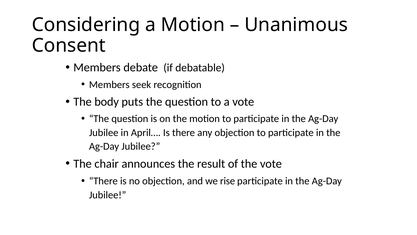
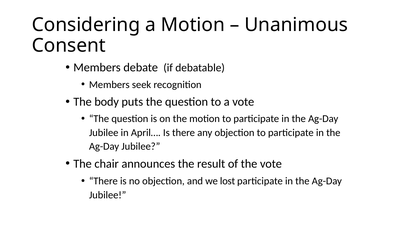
rise: rise -> lost (228, 181)
